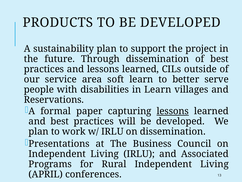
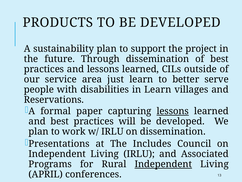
soft: soft -> just (116, 79)
Business: Business -> Includes (152, 143)
Independent underline: none -> present (163, 164)
